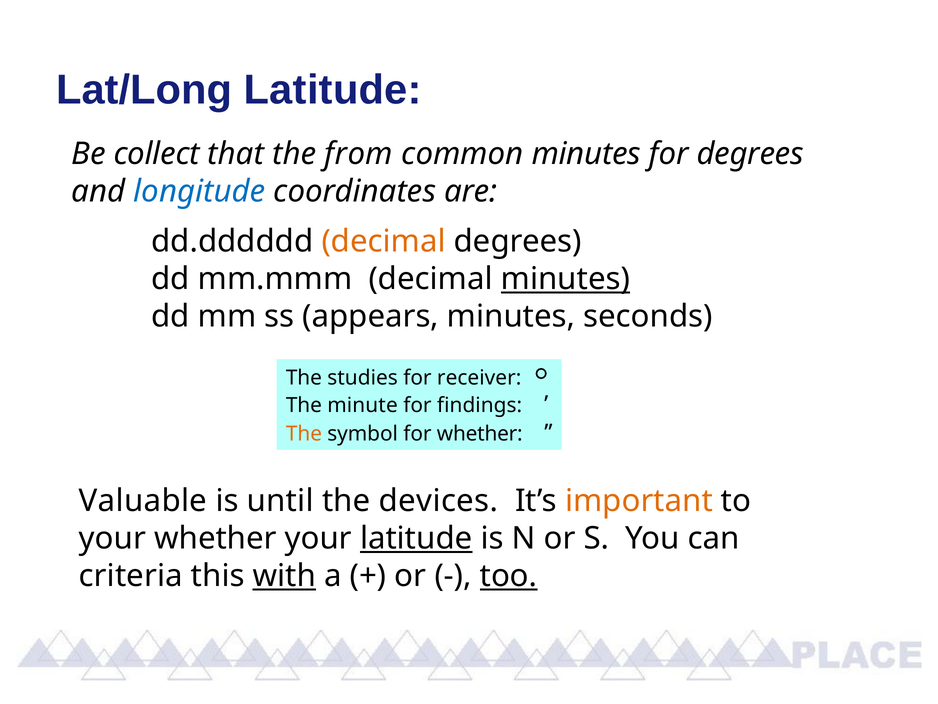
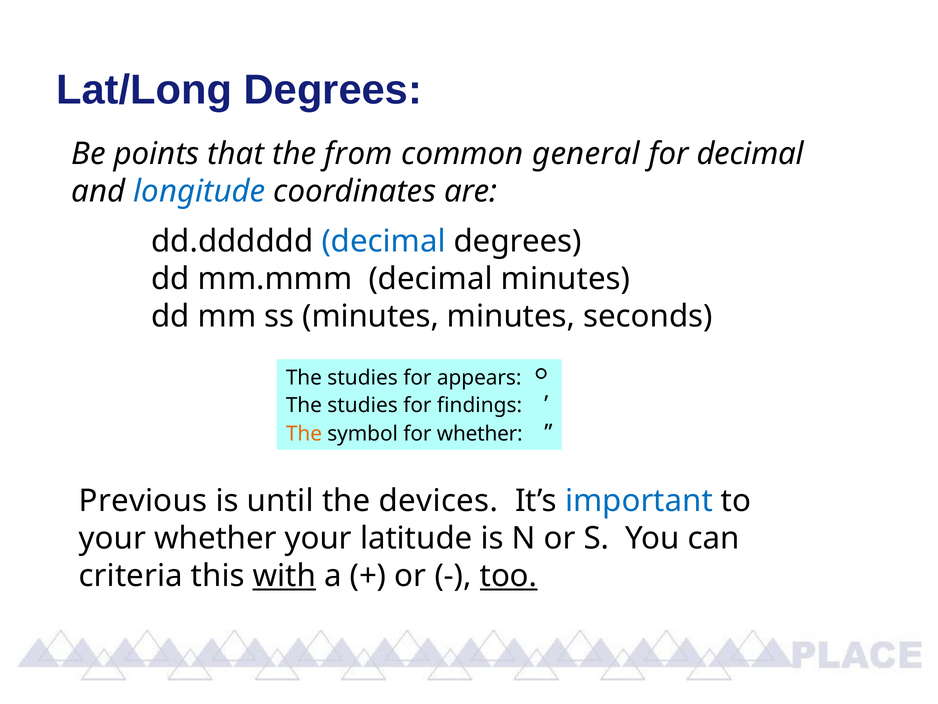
Lat/Long Latitude: Latitude -> Degrees (333, 90)
collect: collect -> points (157, 154)
common minutes: minutes -> general (586, 154)
for degrees: degrees -> decimal (750, 154)
decimal colour: orange -> blue (384, 241)
minutes underline: present -> none (565, 279)
ss appears: appears -> minutes (371, 316)
receiver: receiver -> appears (479, 378)
minute: minute -> studies (363, 405)
Valuable: Valuable -> Previous (143, 501)
important colour: orange -> blue (639, 501)
latitude underline: present -> none (416, 538)
